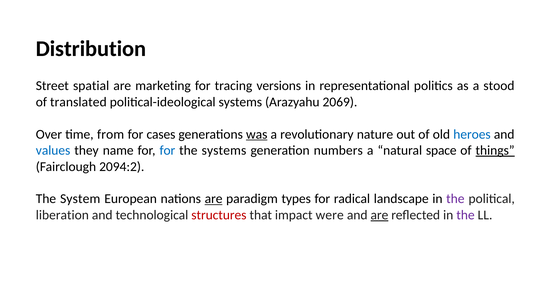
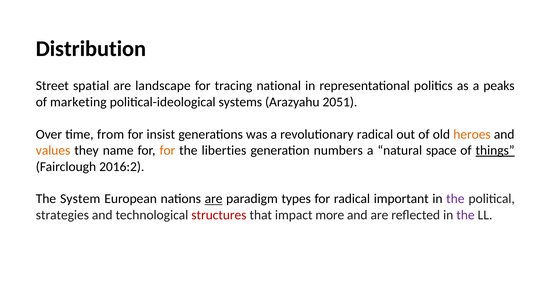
marketing: marketing -> landscape (163, 86)
versions: versions -> national (279, 86)
stood: stood -> peaks (499, 86)
translated: translated -> marketing (78, 102)
2069: 2069 -> 2051 (340, 102)
cases: cases -> insist (161, 134)
was underline: present -> none (257, 134)
revolutionary nature: nature -> radical (375, 134)
heroes colour: blue -> orange (472, 134)
values colour: blue -> orange (53, 150)
for colour: blue -> orange (167, 150)
the systems: systems -> liberties (224, 150)
2094:2: 2094:2 -> 2016:2 (122, 167)
landscape: landscape -> important (401, 199)
liberation: liberation -> strategies (62, 215)
were: were -> more (330, 215)
are underline: present -> none (379, 215)
